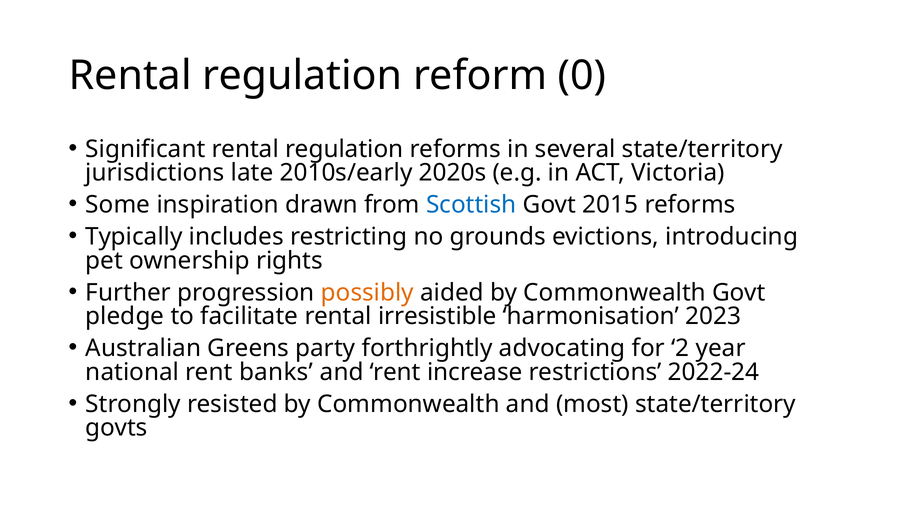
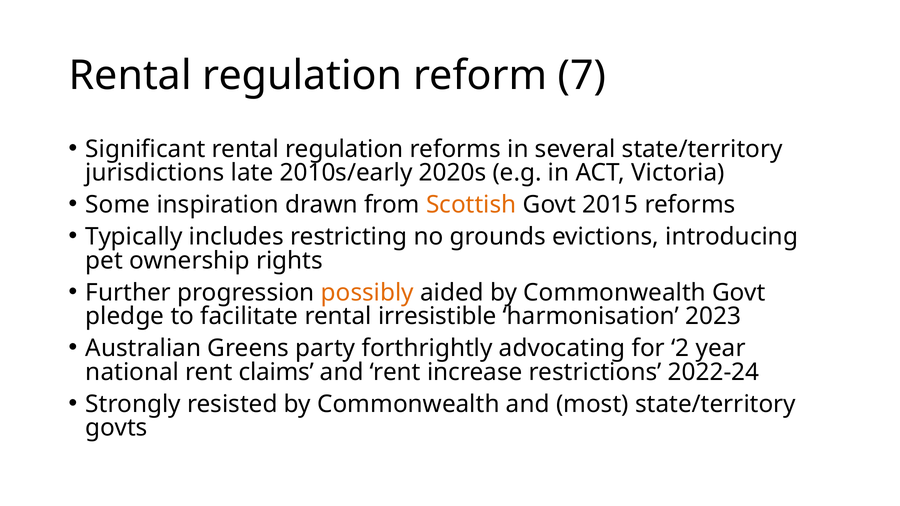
0: 0 -> 7 (582, 76)
Scottish colour: blue -> orange (471, 205)
banks: banks -> claims (276, 372)
